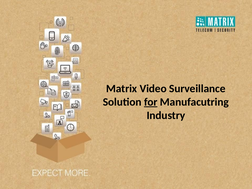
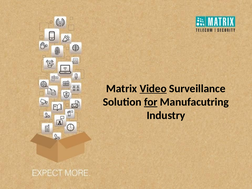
Video underline: none -> present (153, 89)
